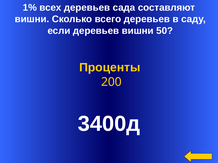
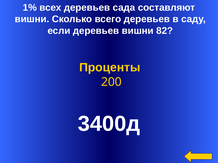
50: 50 -> 82 (165, 31)
